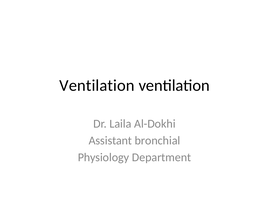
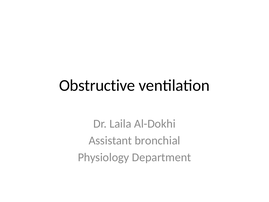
Ventilation: Ventilation -> Obstructive (97, 85)
